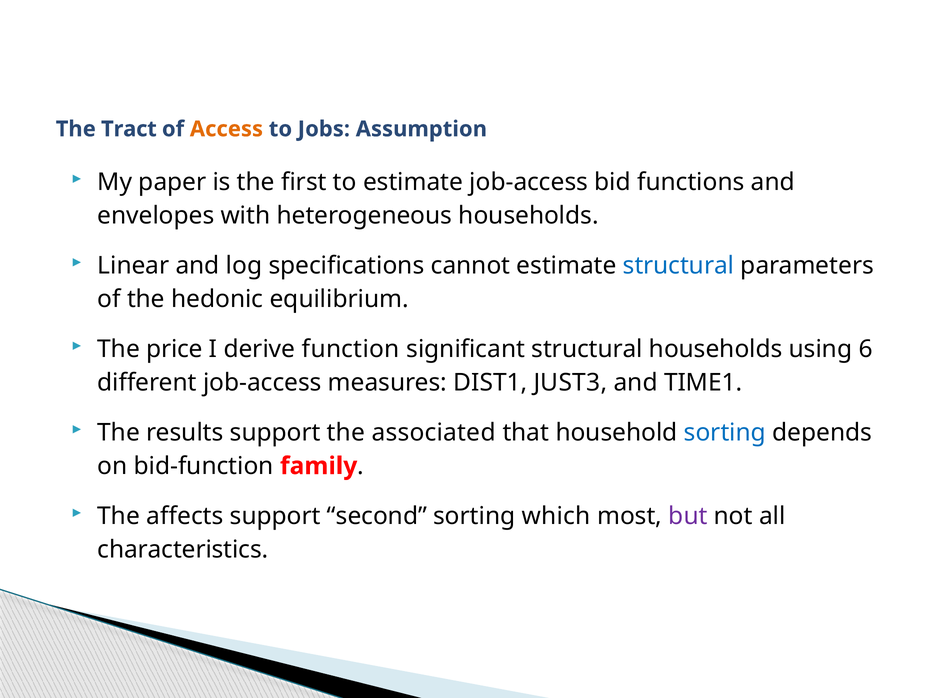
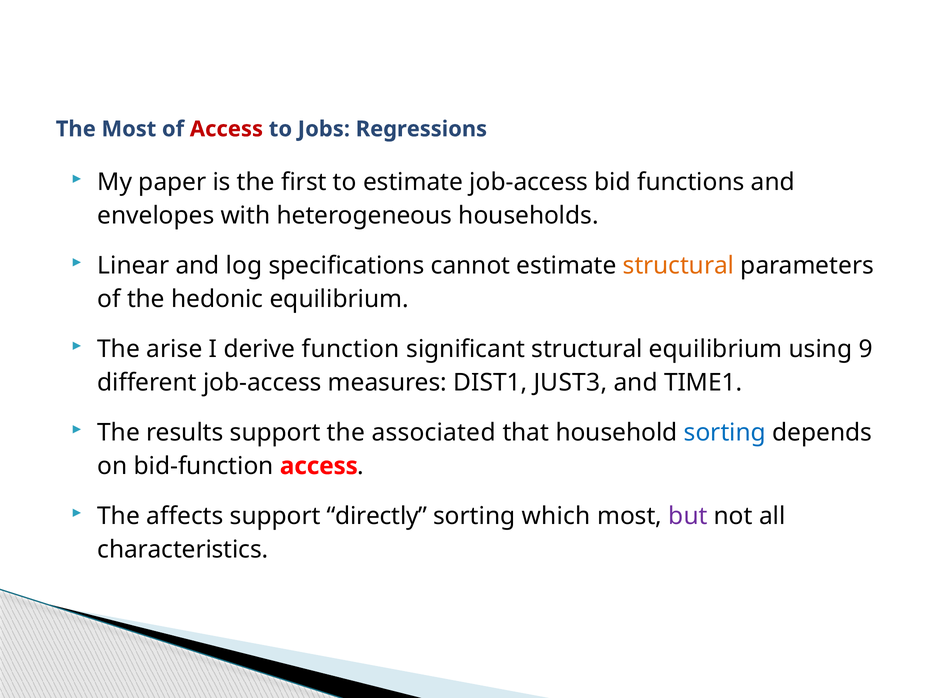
The Tract: Tract -> Most (129, 129)
Access colour: orange -> red (226, 129)
Assumption: Assumption -> Regressions (421, 129)
structural colour: blue -> orange (679, 266)
price: price -> arise (174, 349)
structural households: households -> equilibrium (716, 349)
6: 6 -> 9 (866, 349)
bid-function family: family -> access (319, 466)
second: second -> directly (377, 516)
